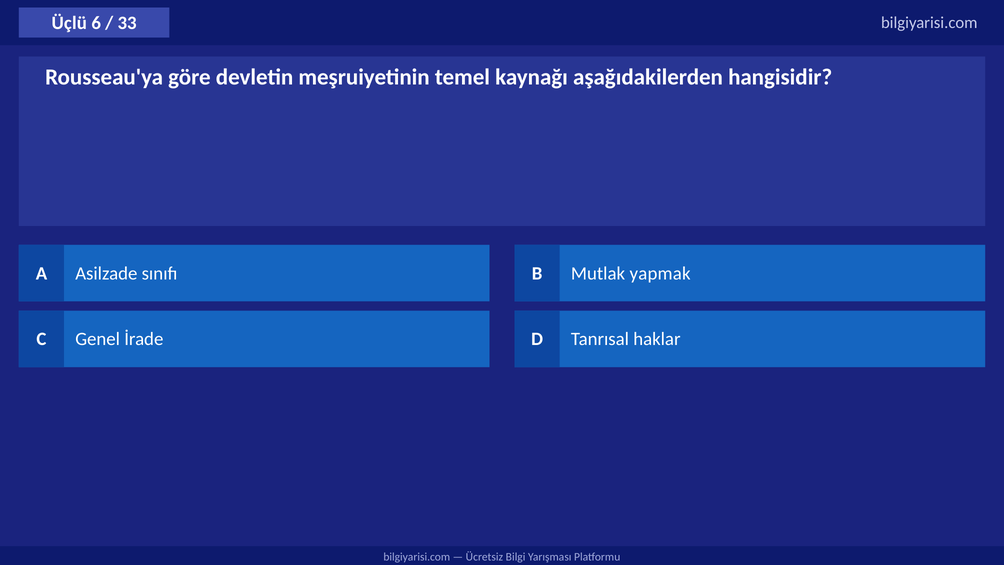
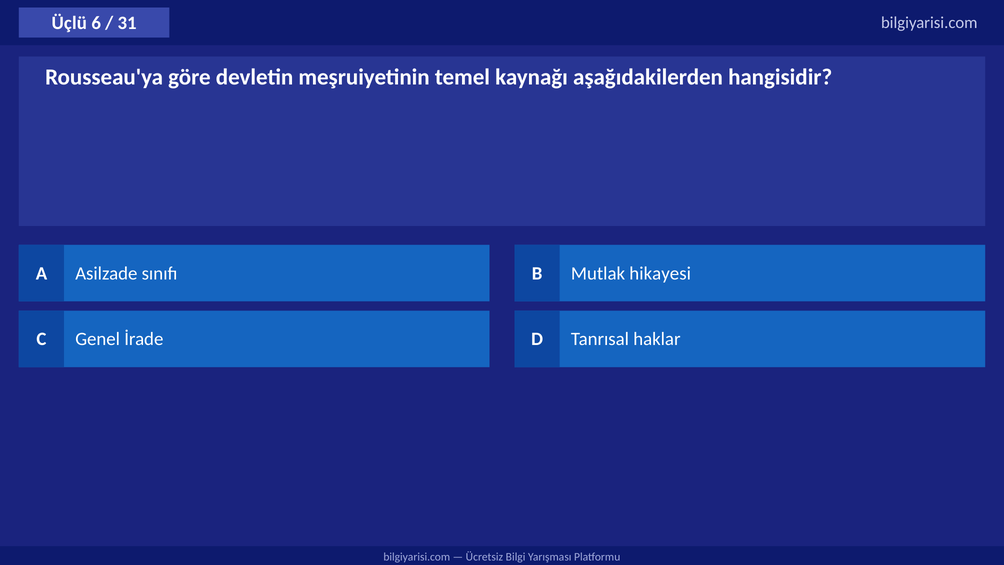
33: 33 -> 31 (127, 23)
yapmak: yapmak -> hikayesi (660, 273)
